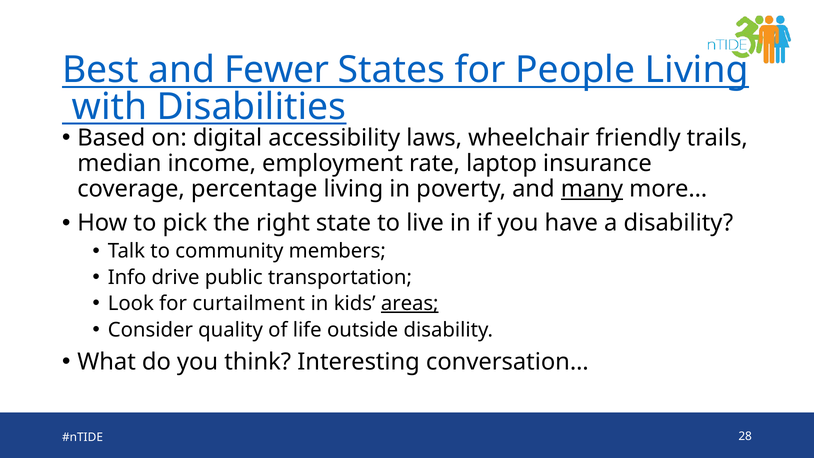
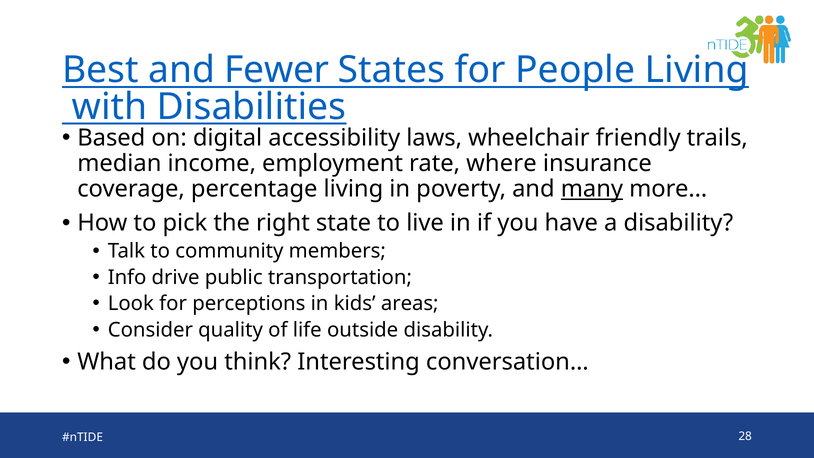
laptop: laptop -> where (501, 163)
curtailment: curtailment -> perceptions (249, 304)
areas underline: present -> none (410, 304)
